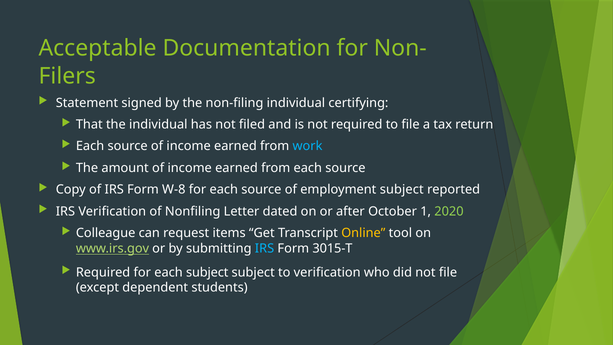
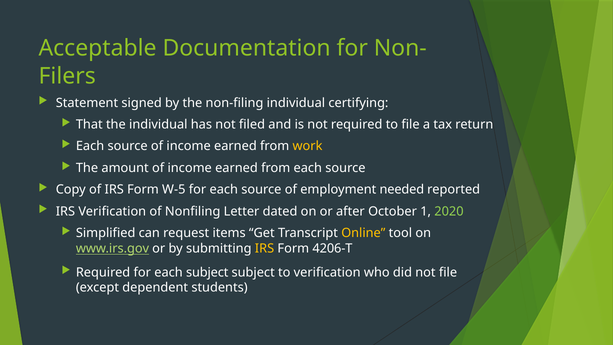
work colour: light blue -> yellow (308, 146)
W-8: W-8 -> W-5 (174, 190)
employment subject: subject -> needed (402, 190)
Colleague: Colleague -> Simplified (106, 233)
IRS colour: light blue -> yellow (264, 248)
3015-T: 3015-T -> 4206-T (332, 248)
